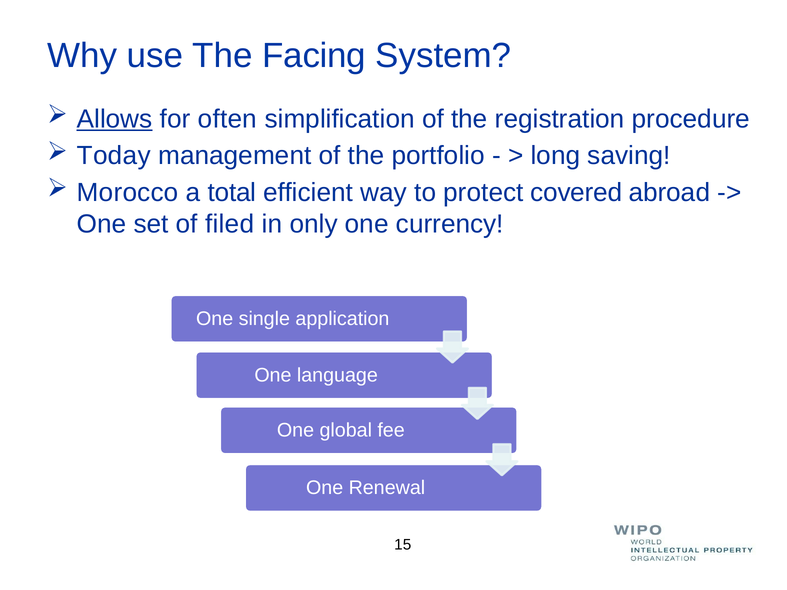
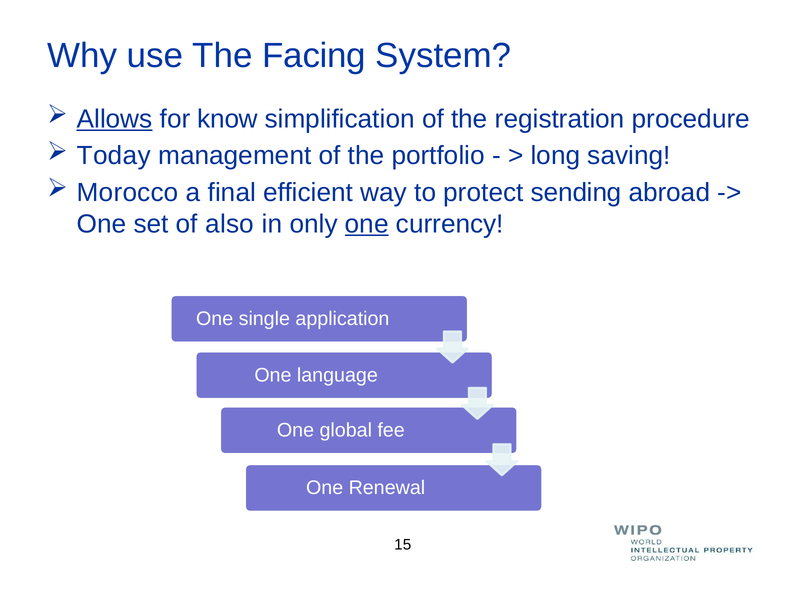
often: often -> know (228, 119)
total: total -> final (232, 193)
covered: covered -> sending (576, 193)
filed: filed -> also (230, 224)
one underline: none -> present (367, 224)
